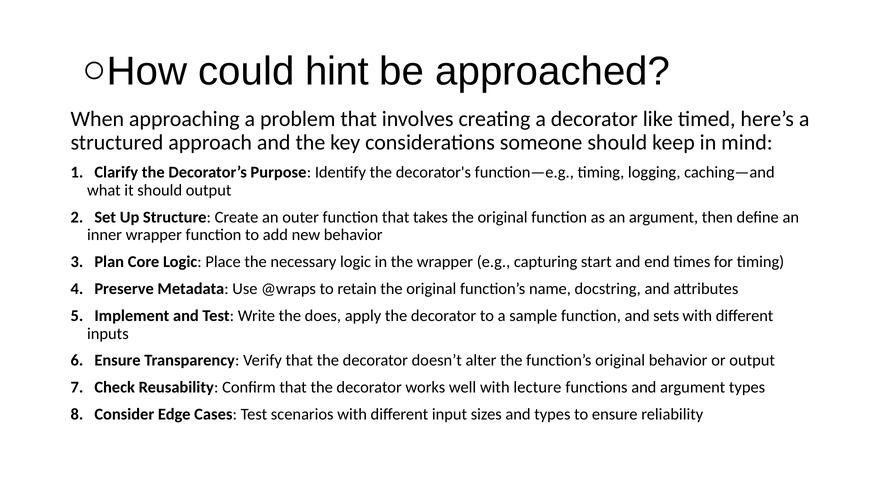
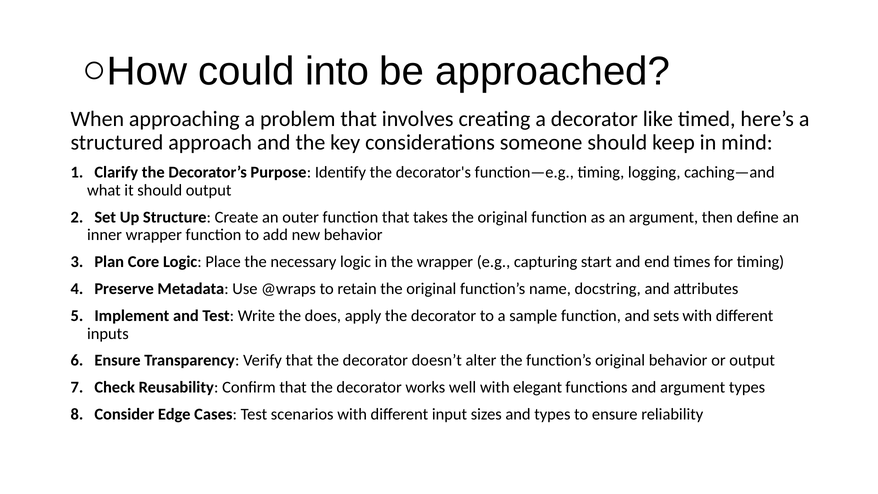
hint: hint -> into (337, 71)
lecture: lecture -> elegant (538, 387)
